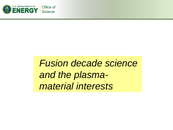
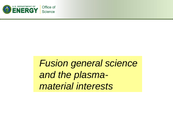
decade: decade -> general (87, 63)
